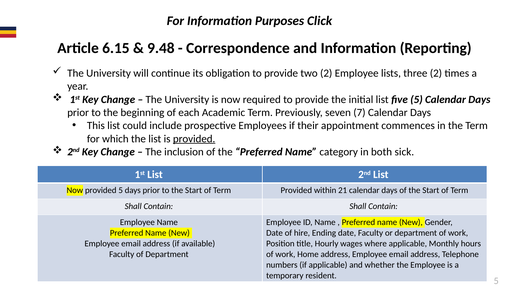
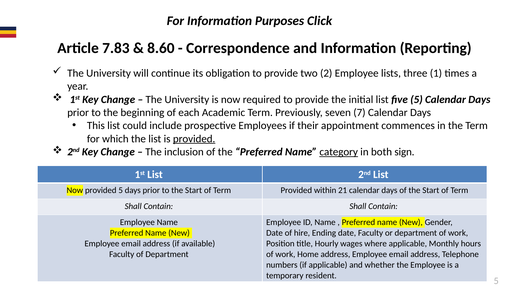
6.15: 6.15 -> 7.83 (116, 48)
9.48: 9.48 -> 8.60 (161, 48)
three 2: 2 -> 1 (436, 73)
category underline: none -> present (339, 152)
sick: sick -> sign (404, 152)
